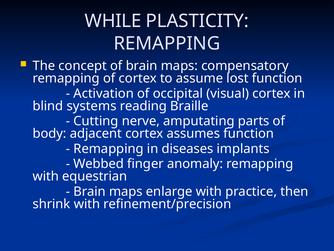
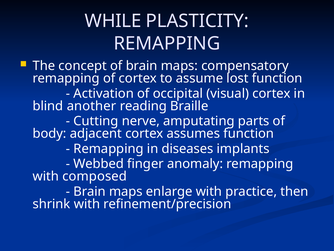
systems: systems -> another (91, 106)
equestrian: equestrian -> composed (95, 176)
